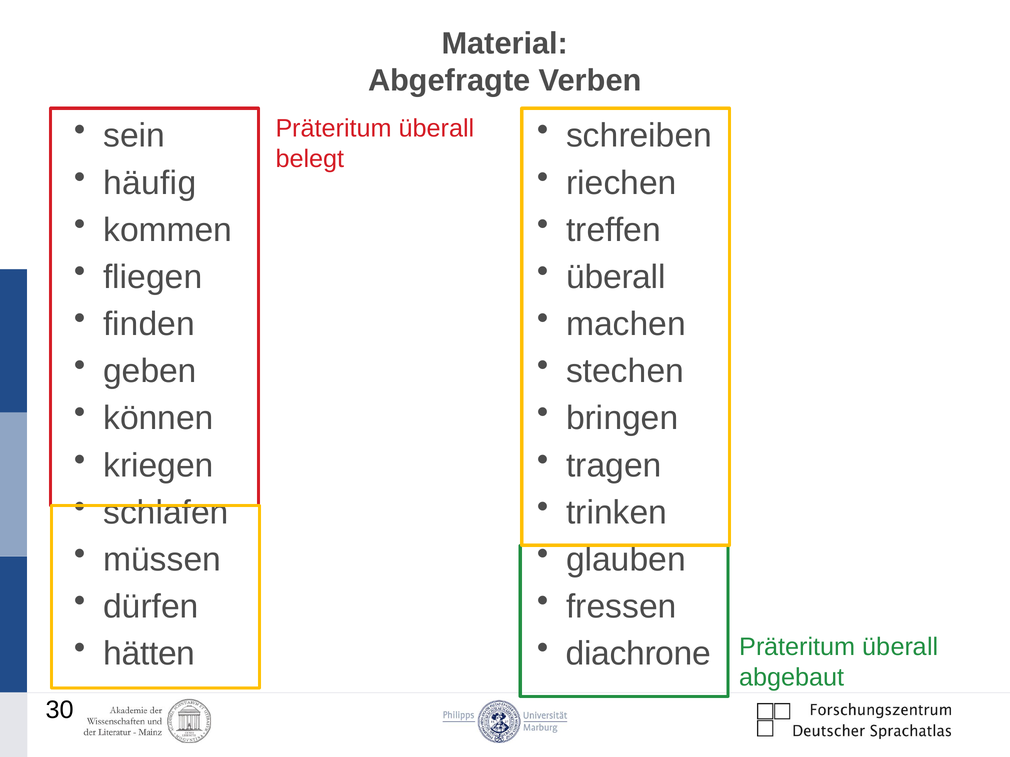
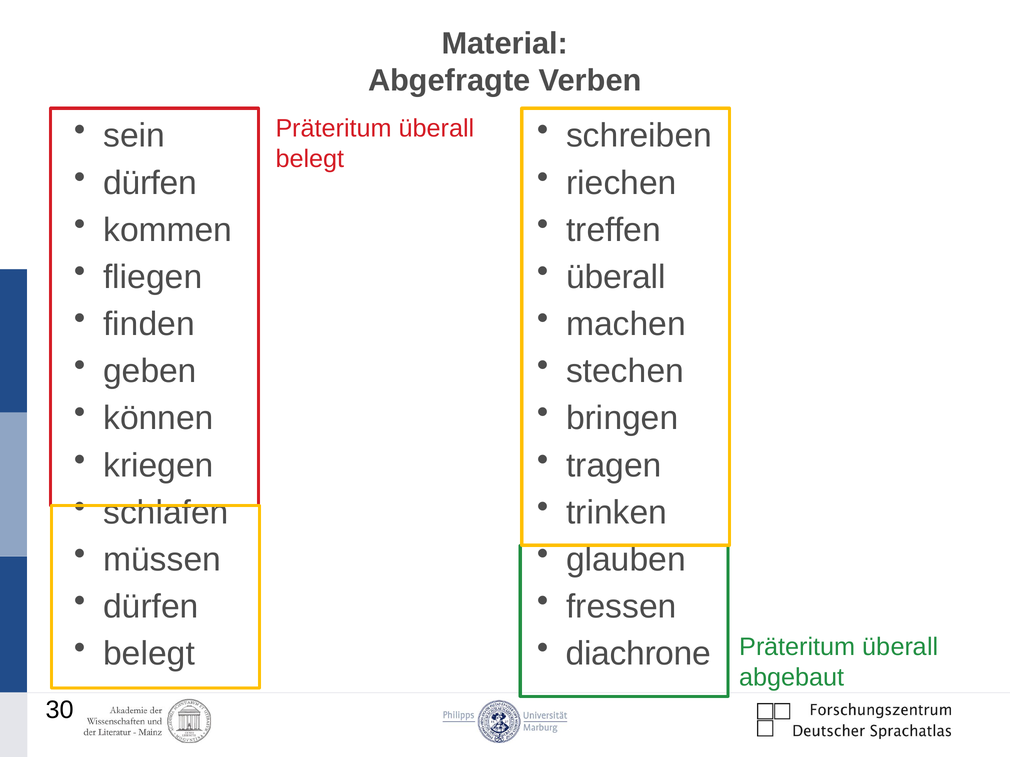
häufig: häufig -> dürfen (150, 183)
hätten: hätten -> belegt (149, 654)
